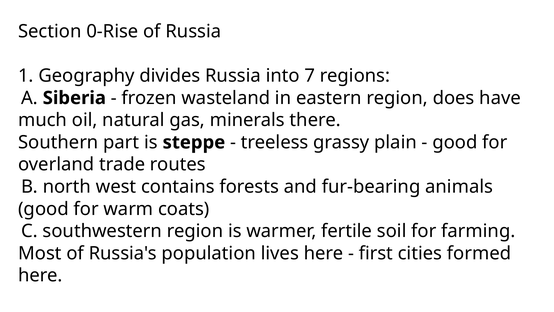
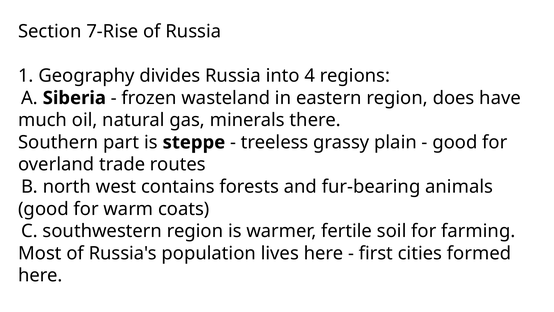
0-Rise: 0-Rise -> 7-Rise (112, 31)
7: 7 -> 4 (310, 76)
